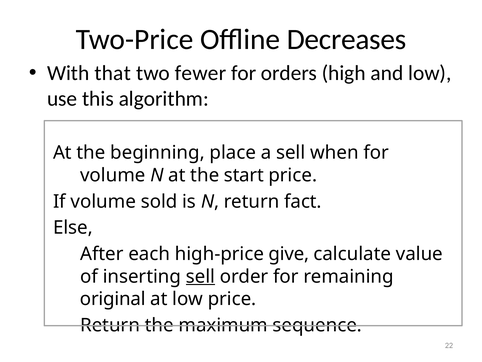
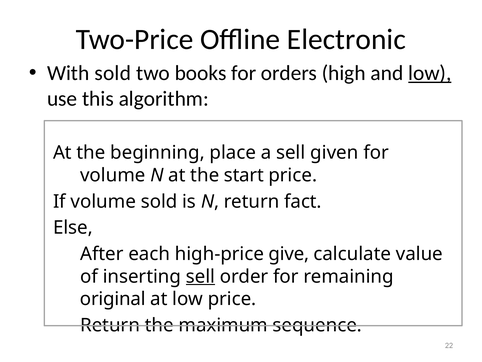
Decreases: Decreases -> Electronic (346, 39)
With that: that -> sold (113, 73)
fewer: fewer -> books (201, 73)
low underline: none -> present (430, 73)
when: when -> given (334, 153)
